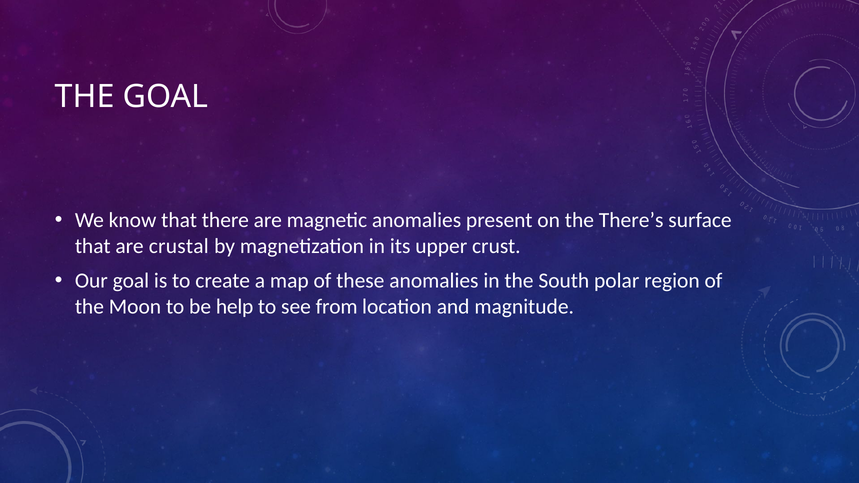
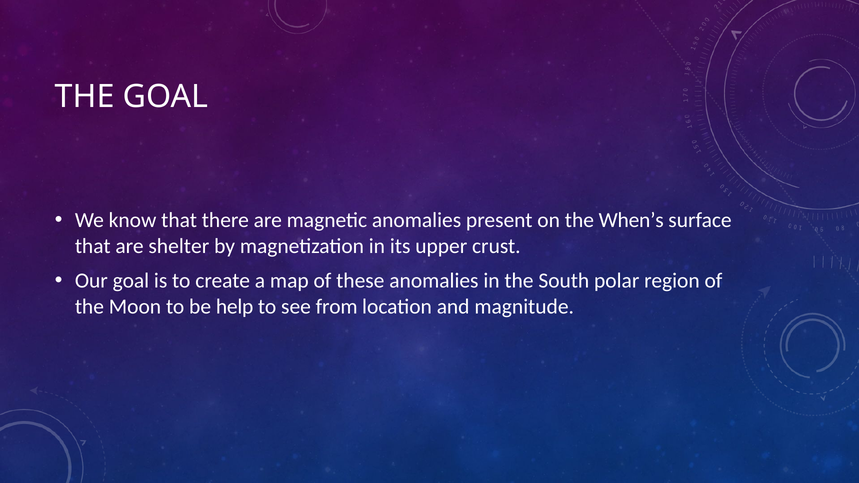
There’s: There’s -> When’s (631, 220)
crustal: crustal -> shelter (179, 246)
